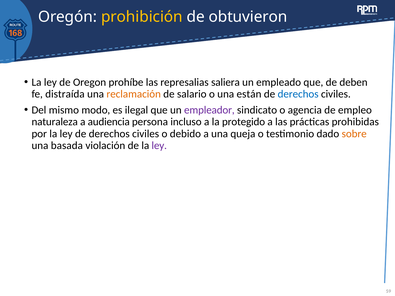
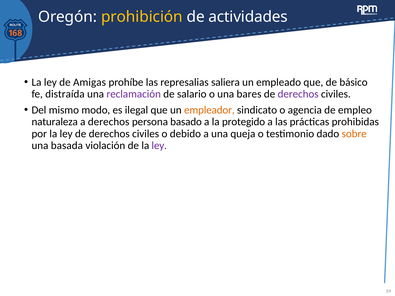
obtuvieron: obtuvieron -> actividades (248, 17)
Oregon: Oregon -> Amigas (90, 82)
deben: deben -> básico (354, 82)
reclamación colour: orange -> purple (134, 94)
están: están -> bares (249, 94)
derechos colour: blue -> purple (298, 94)
empleador colour: purple -> orange (209, 110)
a audiencia: audiencia -> derechos (109, 122)
incluso: incluso -> basado (186, 122)
